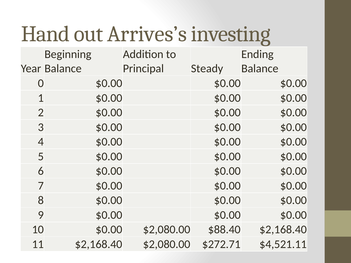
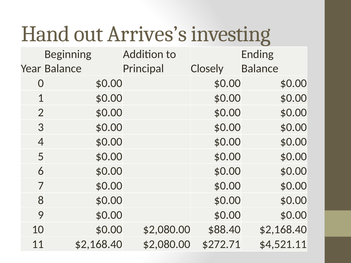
Steady: Steady -> Closely (207, 69)
